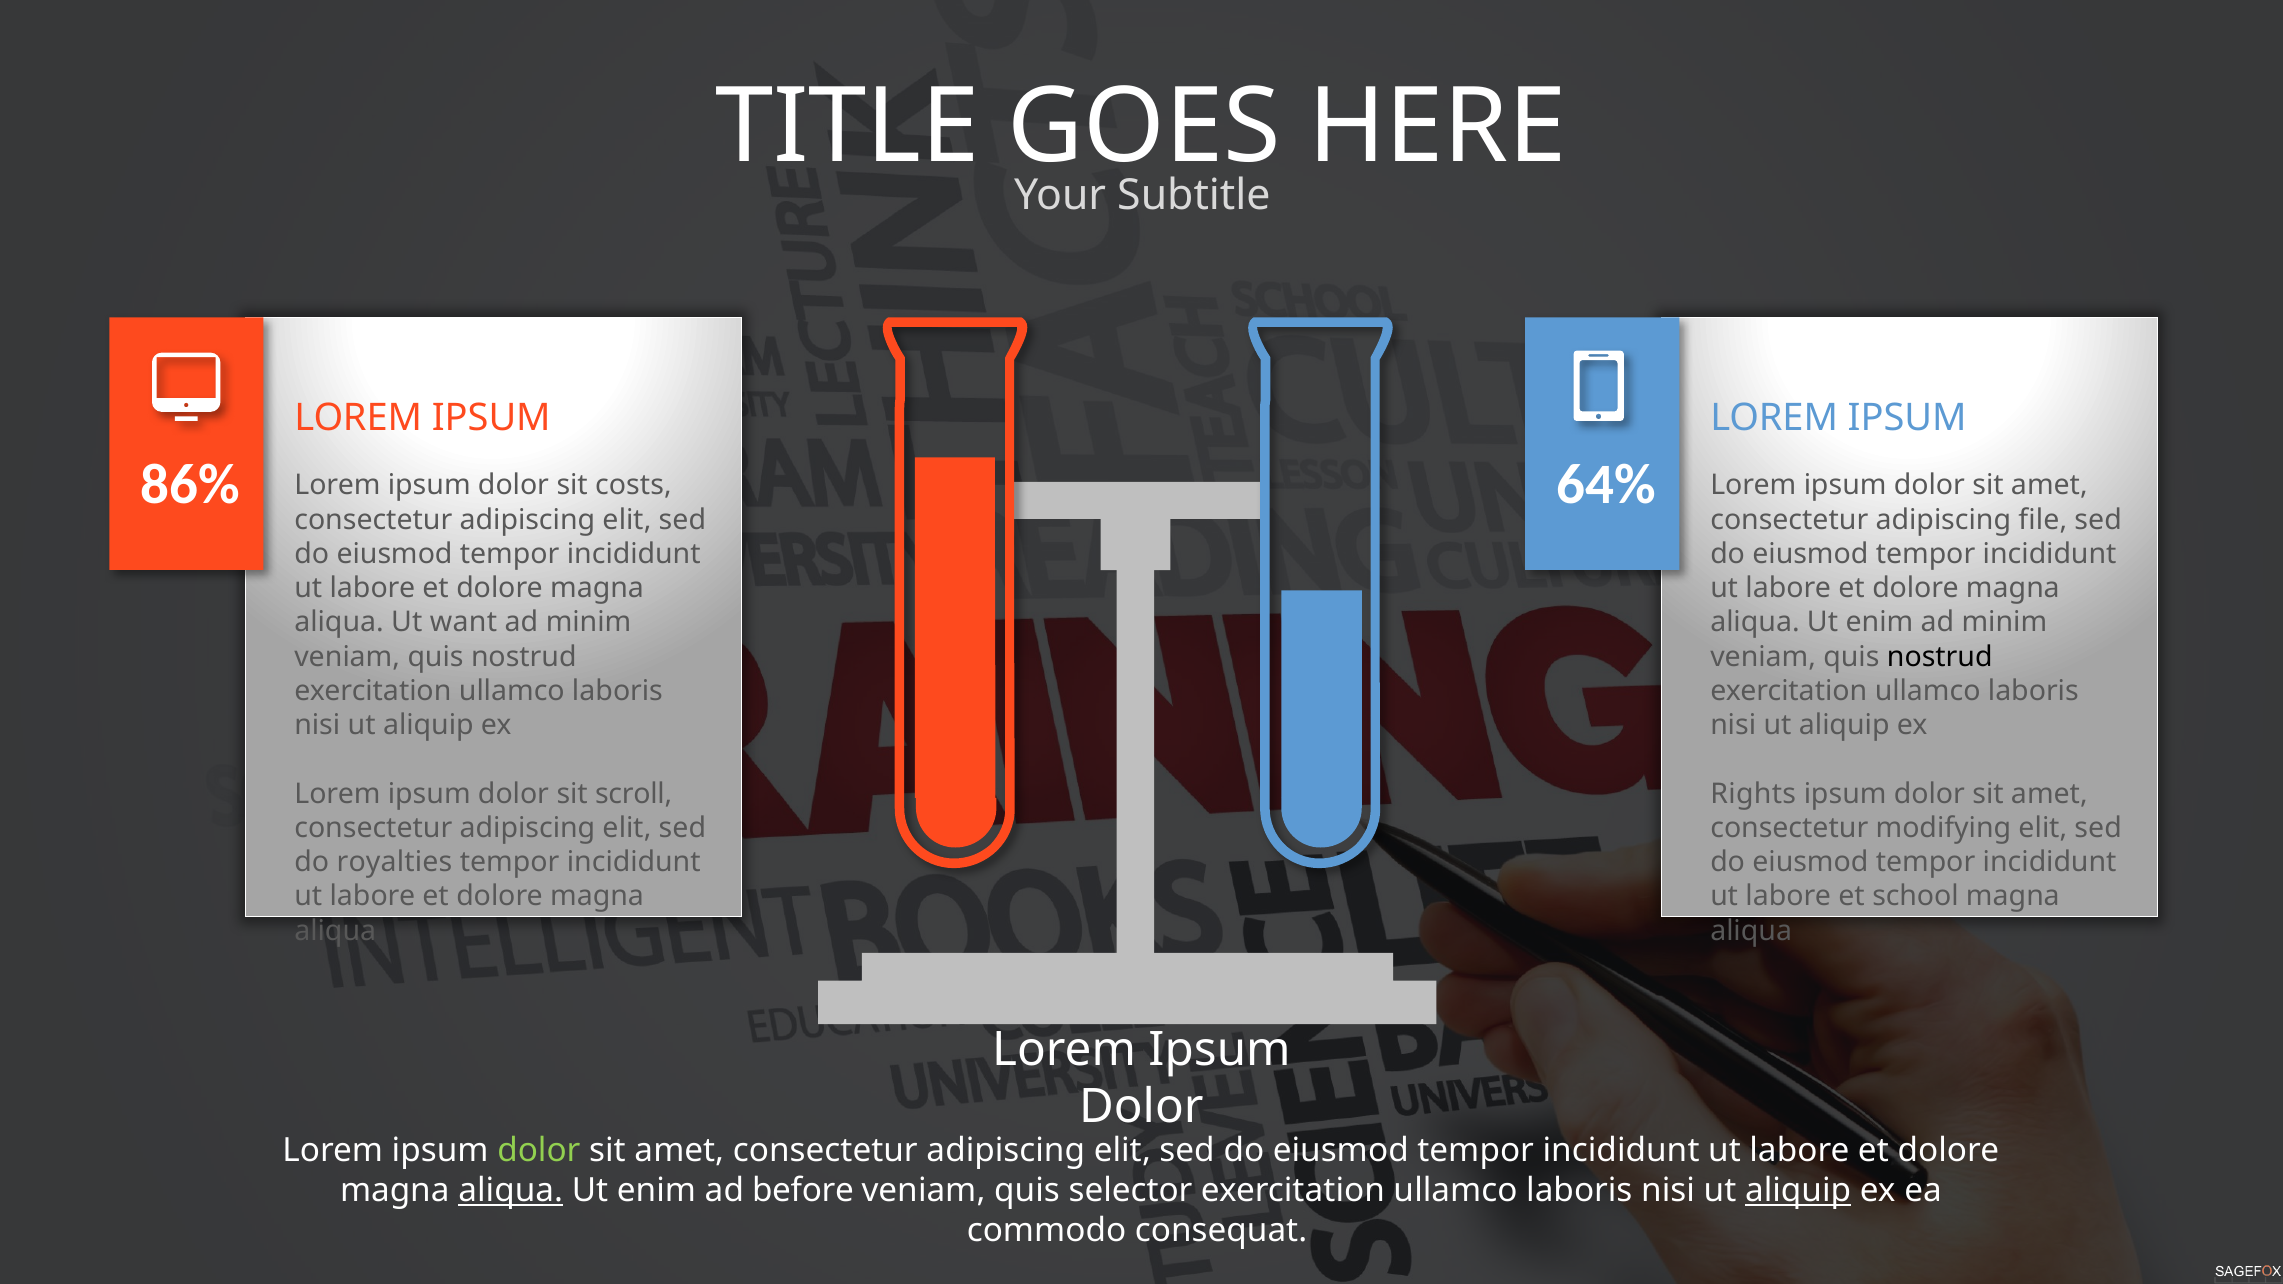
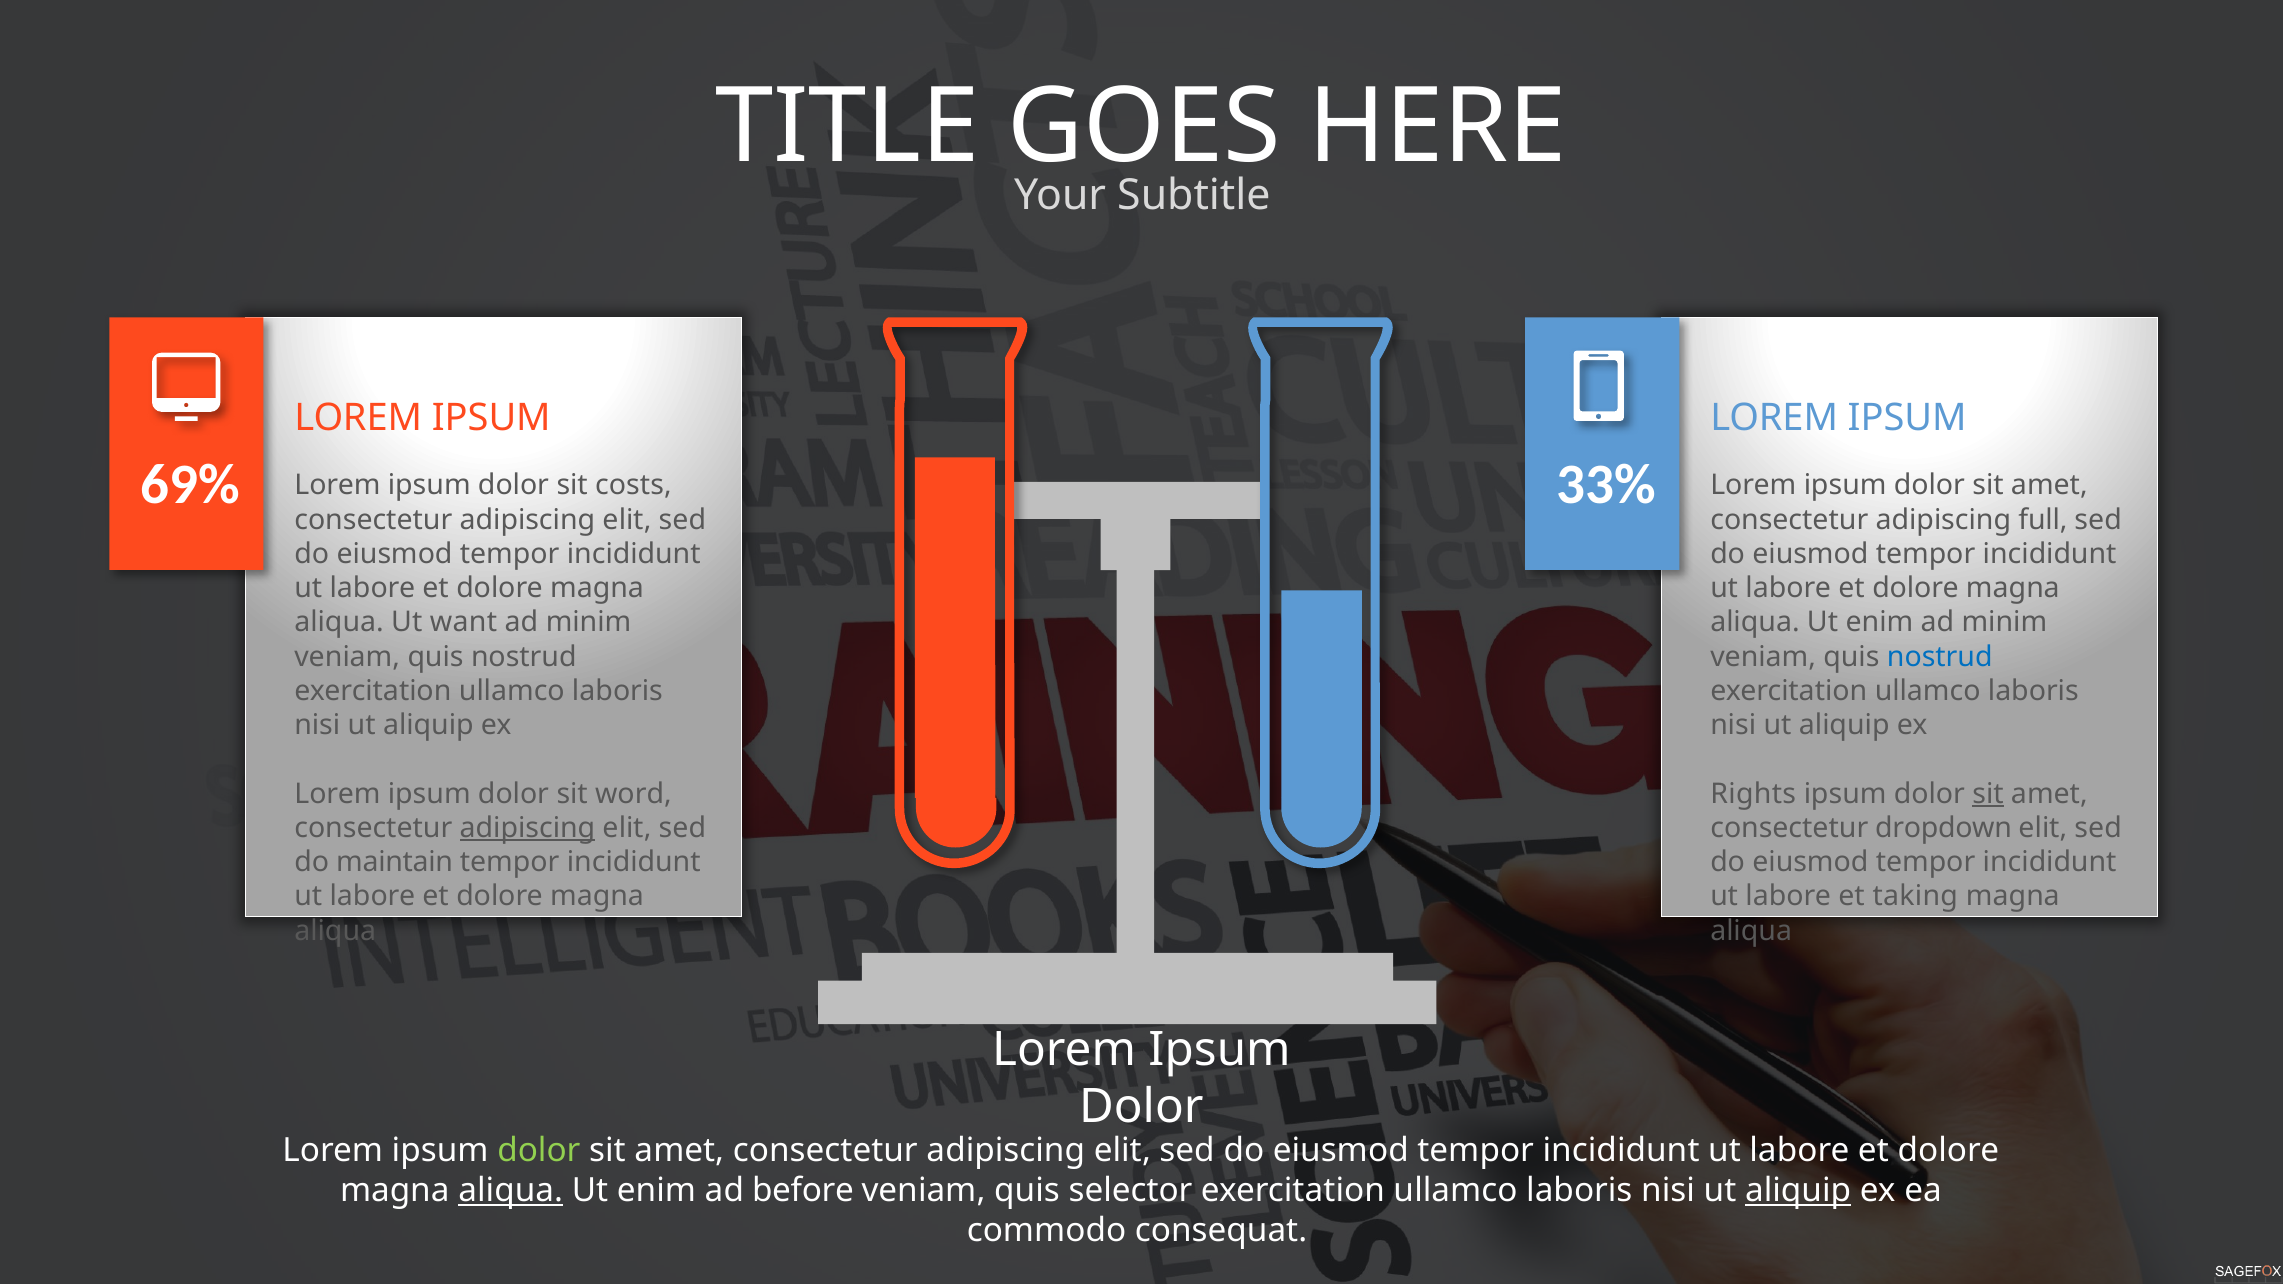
86%: 86% -> 69% (191, 485)
64%: 64% -> 33% (1606, 485)
file: file -> full (2043, 520)
nostrud colour: black -> blue (1940, 657)
scroll: scroll -> word (633, 794)
sit underline: none -> present (1988, 794)
adipiscing underline: none -> present (527, 828)
modifying: modifying -> dropdown (1944, 828)
royalties: royalties -> maintain (395, 862)
school: school -> taking (1915, 897)
